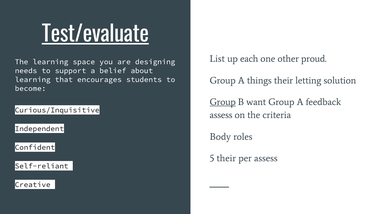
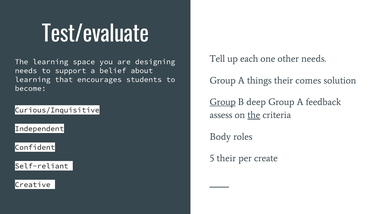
Test/evaluate underline: present -> none (95, 34)
List: List -> Tell (217, 59)
other proud: proud -> needs (314, 59)
letting: letting -> comes (308, 80)
want: want -> deep (256, 102)
the underline: none -> present (254, 115)
per assess: assess -> create (266, 158)
